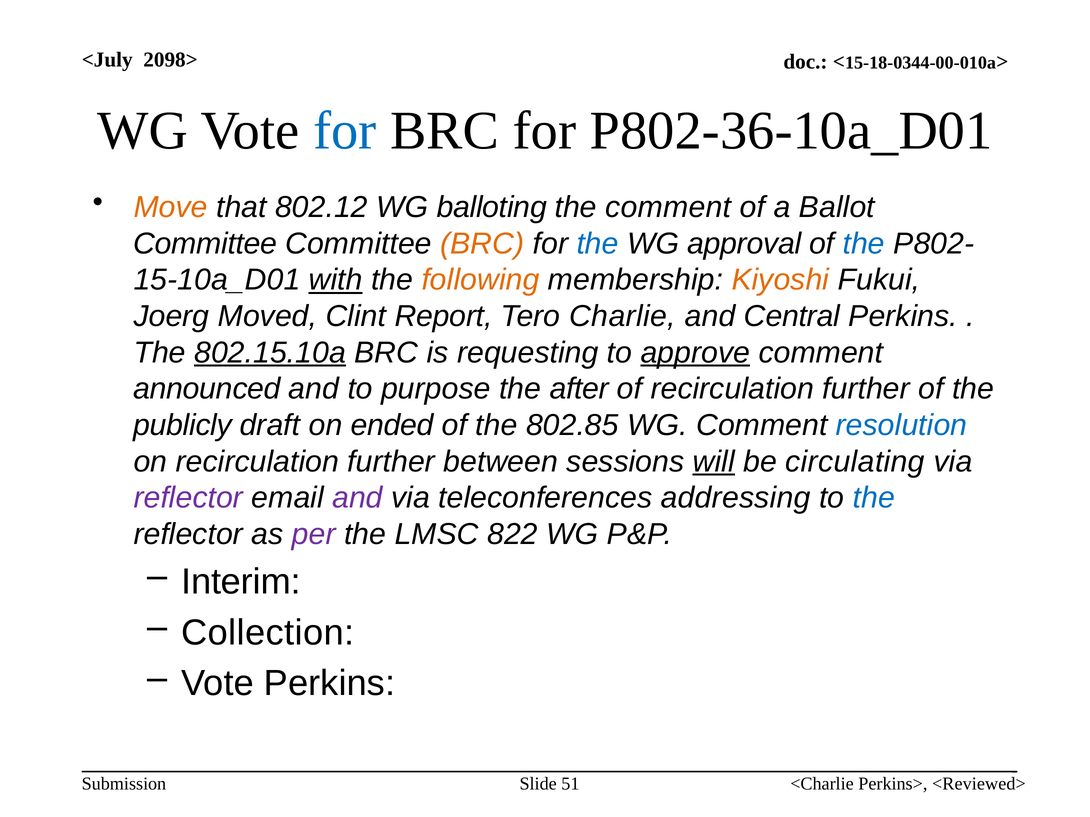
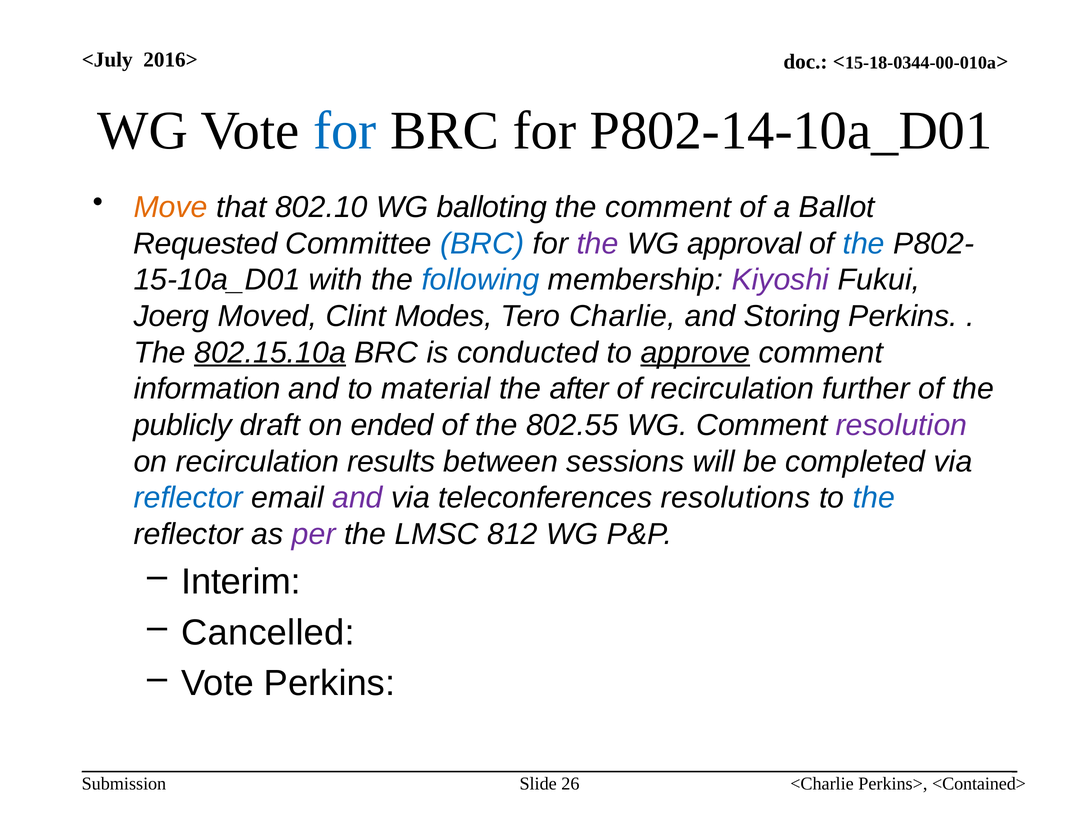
2098>: 2098> -> 2016> (171, 60)
P802-36-10a_D01: P802-36-10a_D01 -> P802-14-10a_D01 (791, 131)
802.12: 802.12 -> 802.10 (321, 207)
Committee: Committee -> Requested (205, 244)
BRC colour: orange -> blue (482, 244)
the colour: blue -> purple (598, 244)
with underline: present -> none (336, 280)
following colour: orange -> blue (481, 280)
Kiyoshi colour: orange -> purple (780, 280)
Report: Report -> Modes (444, 316)
Central: Central -> Storing (792, 316)
requesting: requesting -> conducted (528, 353)
announced: announced -> information (207, 389)
purpose: purpose -> material (436, 389)
802.85: 802.85 -> 802.55 (572, 426)
resolution colour: blue -> purple (902, 426)
on recirculation further: further -> results (391, 462)
will underline: present -> none (714, 462)
circulating: circulating -> completed (855, 462)
reflector colour: purple -> blue (188, 498)
addressing: addressing -> resolutions (736, 498)
822: 822 -> 812 (513, 535)
Collection: Collection -> Cancelled (268, 633)
51: 51 -> 26 (570, 784)
<Reviewed>: <Reviewed> -> <Contained> (979, 784)
